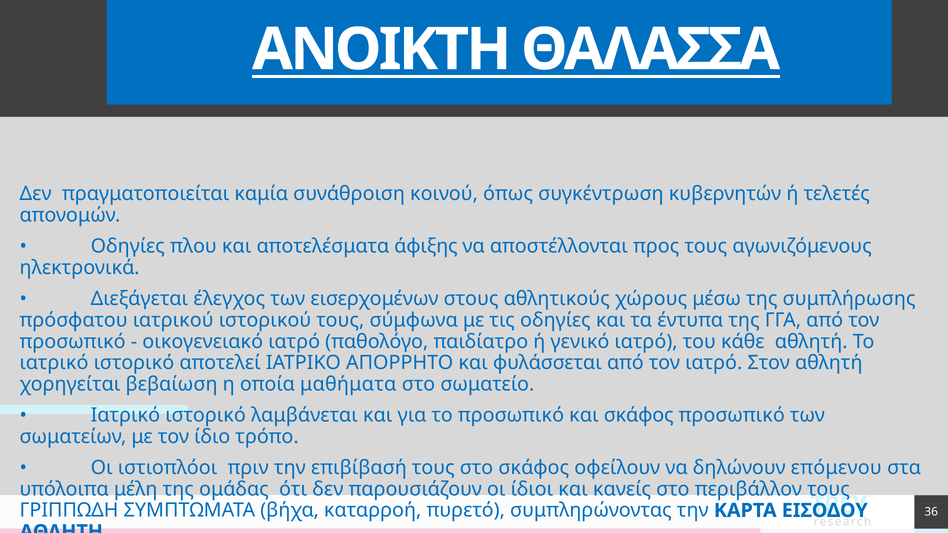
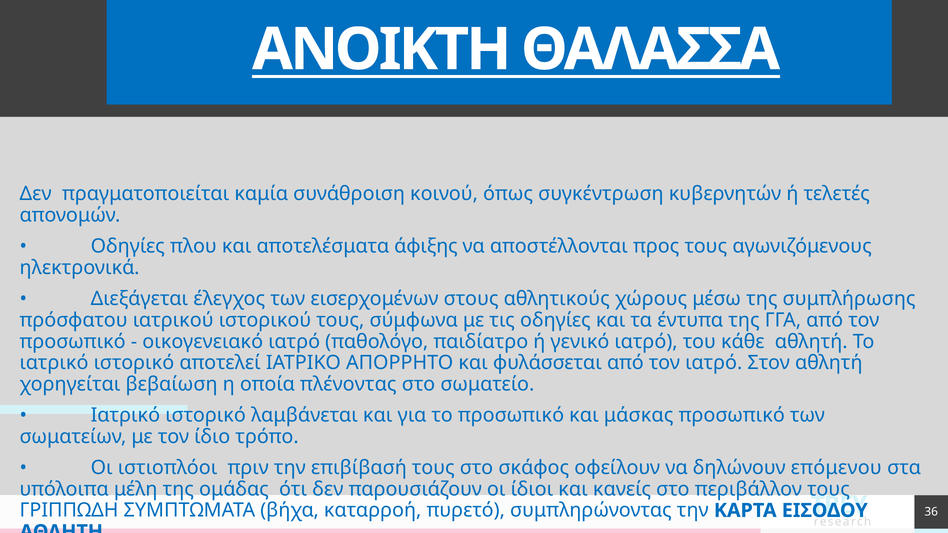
μαθήματα: μαθήματα -> πλένοντας (348, 384)
και σκάφος: σκάφος -> μάσκας (639, 416)
